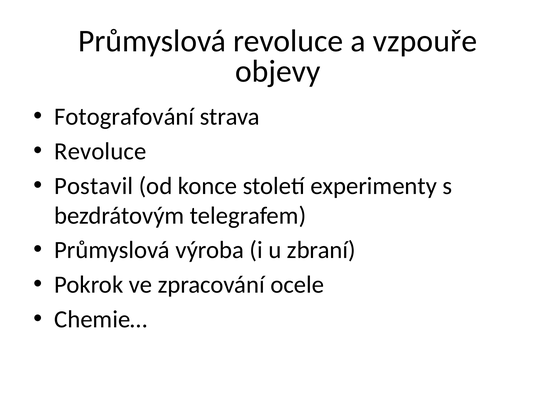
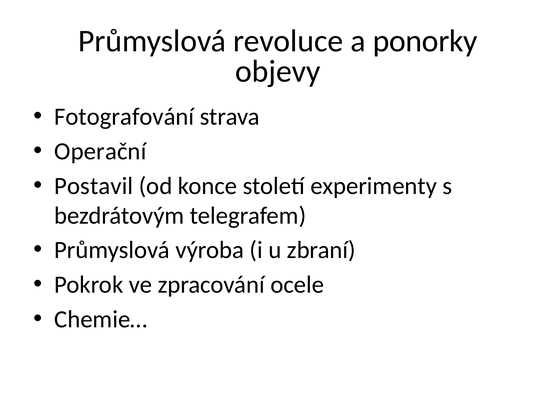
vzpouře: vzpouře -> ponorky (425, 41)
Revoluce: Revoluce -> Operační (100, 151)
